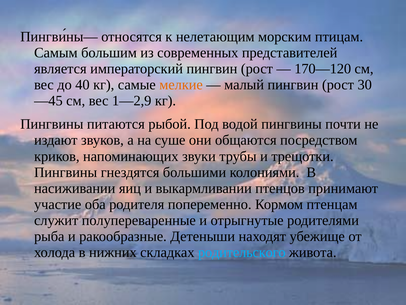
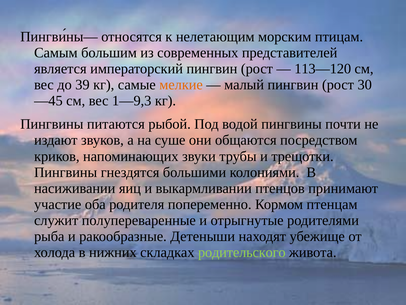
170—120: 170—120 -> 113—120 (323, 69)
40: 40 -> 39 (82, 85)
1—2,9: 1—2,9 -> 1—9,3 (132, 101)
родительского colour: light blue -> light green (242, 252)
